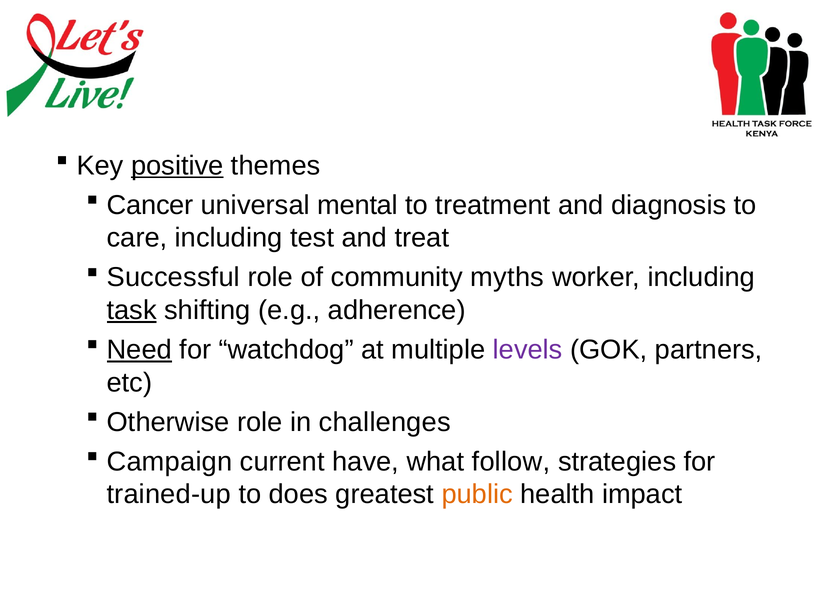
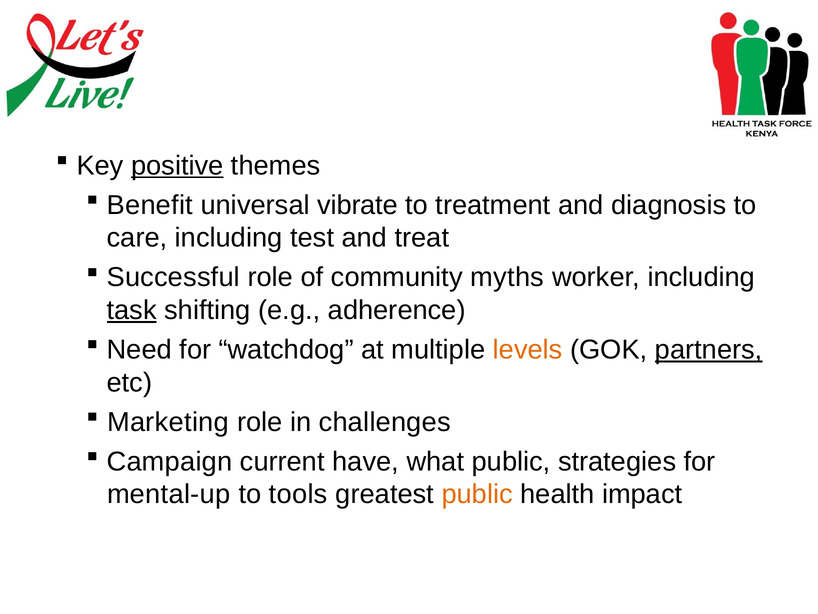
Cancer: Cancer -> Benefit (150, 205)
mental: mental -> vibrate (358, 205)
Need underline: present -> none (139, 350)
levels colour: purple -> orange (528, 350)
partners underline: none -> present (709, 350)
Otherwise: Otherwise -> Marketing (168, 422)
what follow: follow -> public (511, 461)
trained-up: trained-up -> mental-up (169, 494)
does: does -> tools (298, 494)
